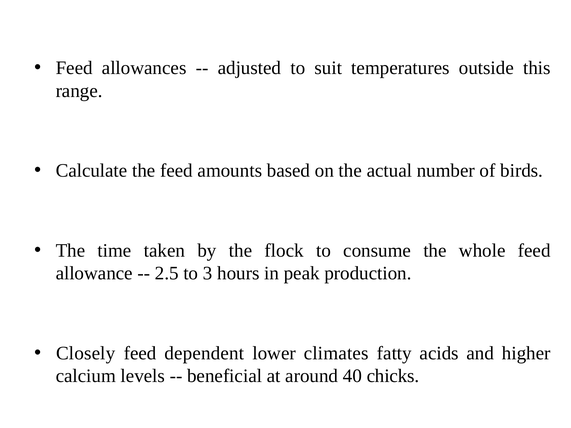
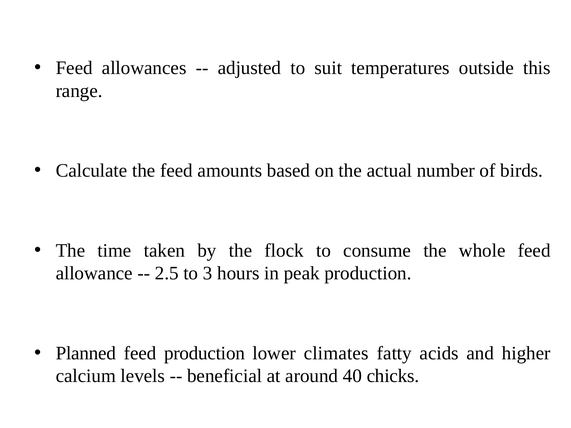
Closely: Closely -> Planned (86, 353)
feed dependent: dependent -> production (205, 353)
